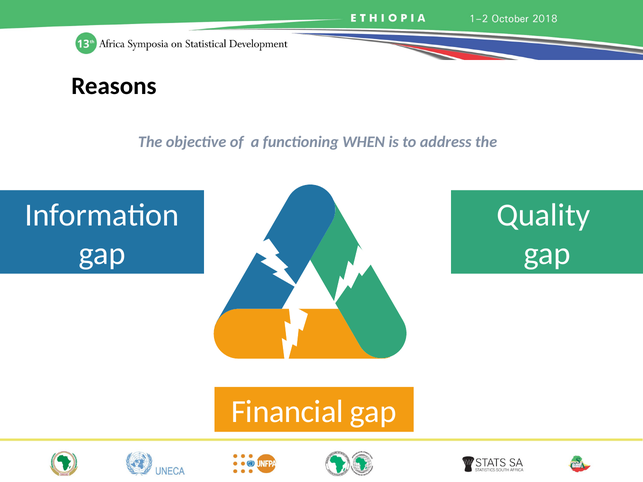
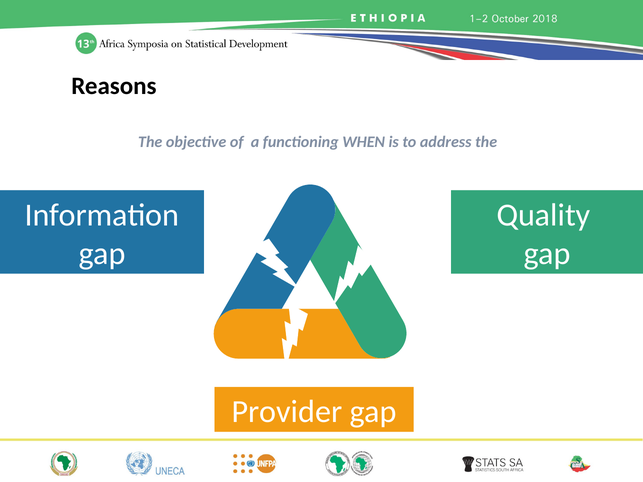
Financial: Financial -> Provider (287, 412)
